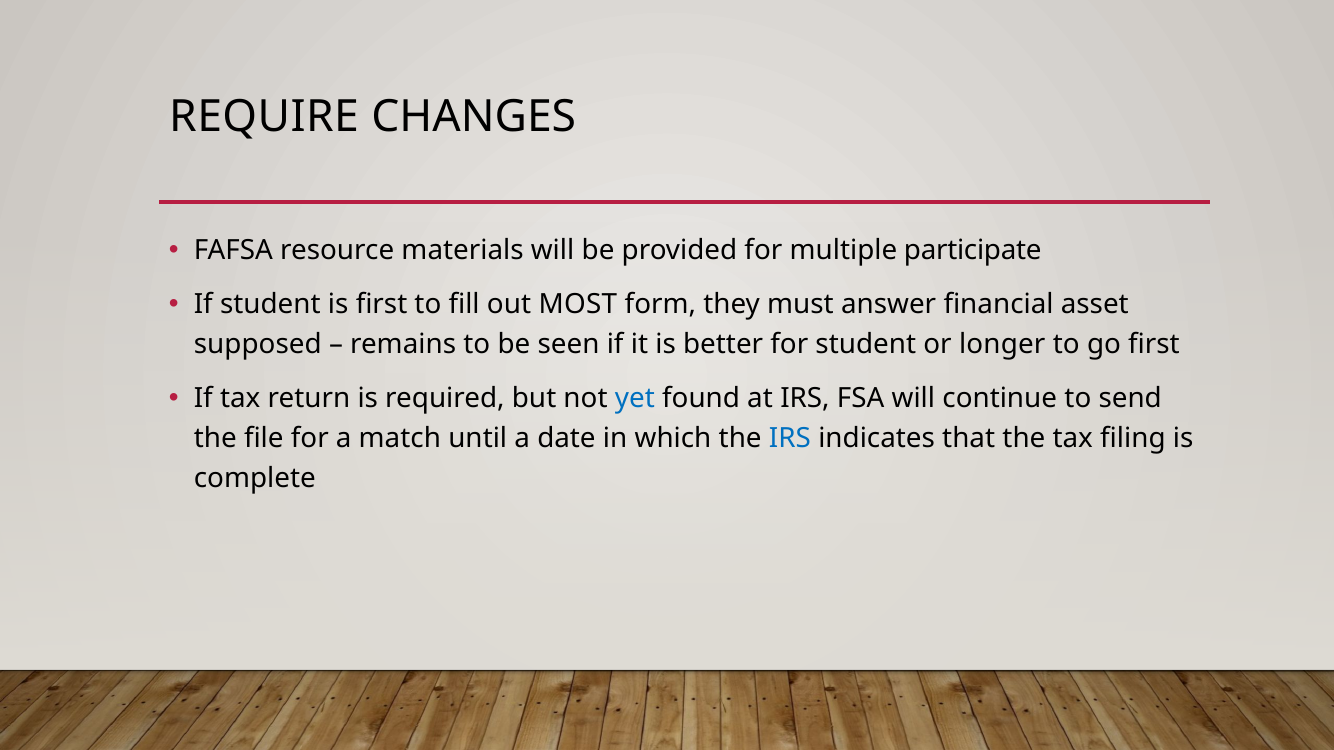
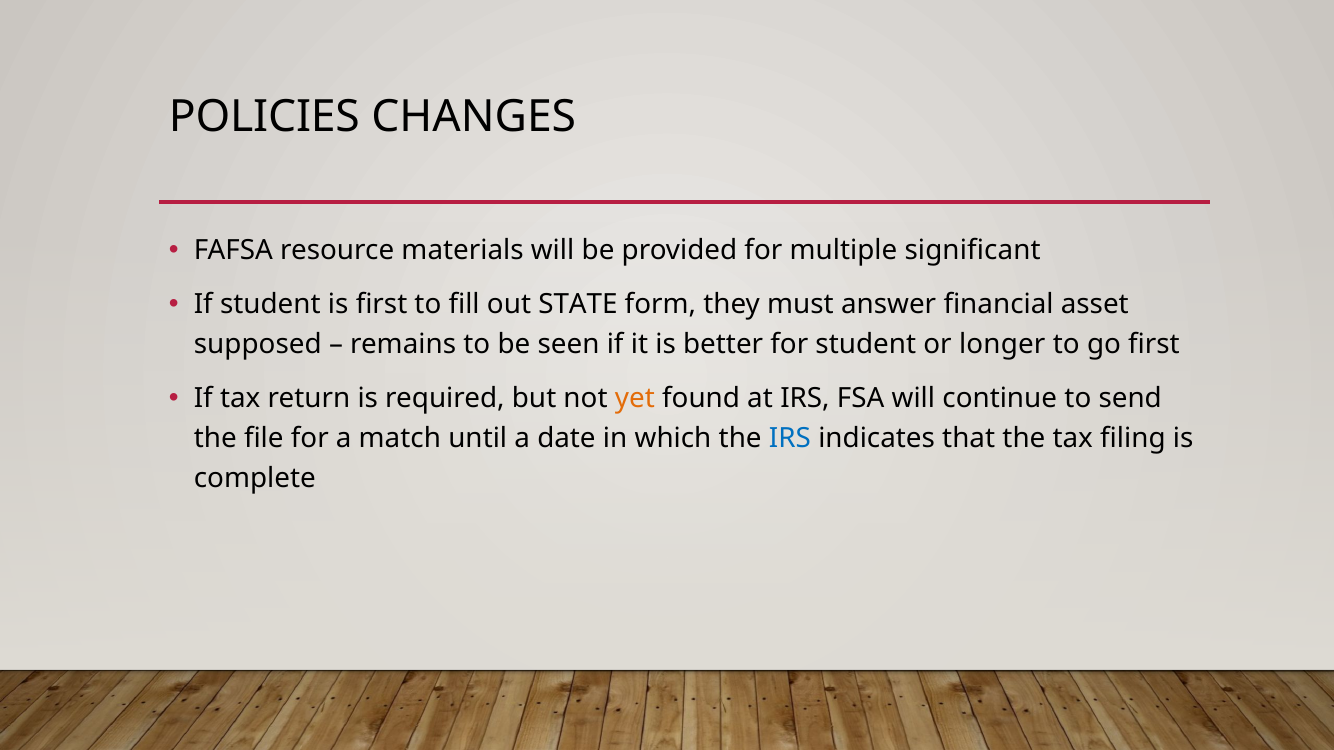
REQUIRE: REQUIRE -> POLICIES (264, 117)
participate: participate -> significant (973, 251)
MOST: MOST -> STATE (578, 305)
yet colour: blue -> orange (635, 399)
